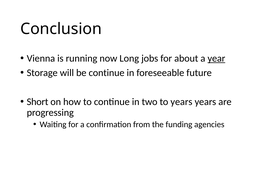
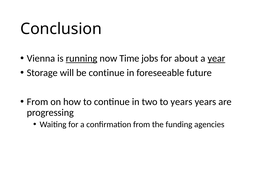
running underline: none -> present (82, 58)
Long: Long -> Time (129, 58)
Short: Short -> From (37, 101)
